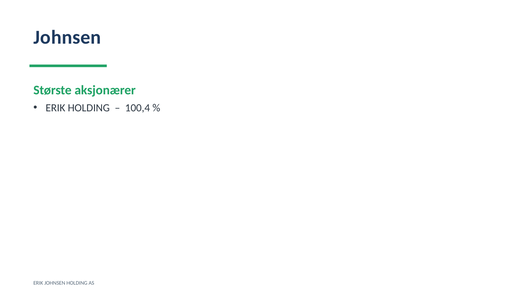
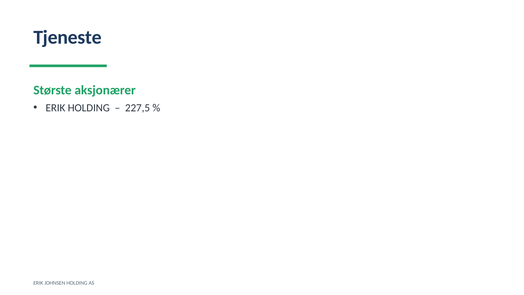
Johnsen: Johnsen -> Tjeneste (68, 37)
100,4: 100,4 -> 227,5 (138, 108)
